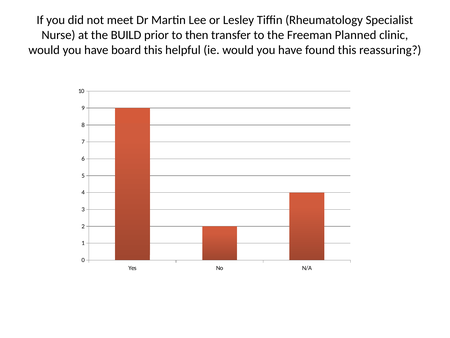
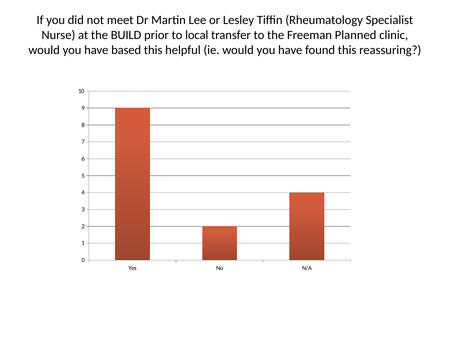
then: then -> local (197, 35)
board: board -> based (126, 50)
